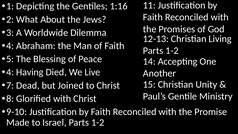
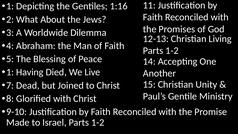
4: 4 -> 1 (10, 72)
